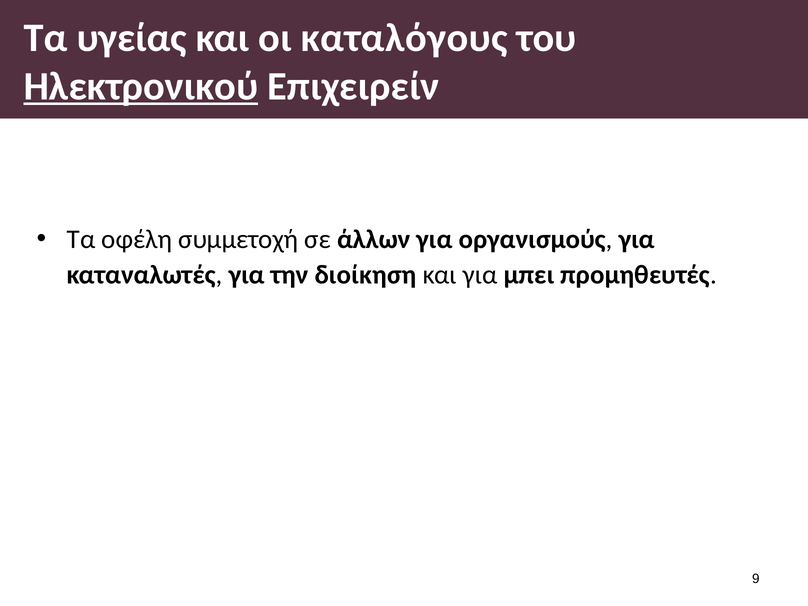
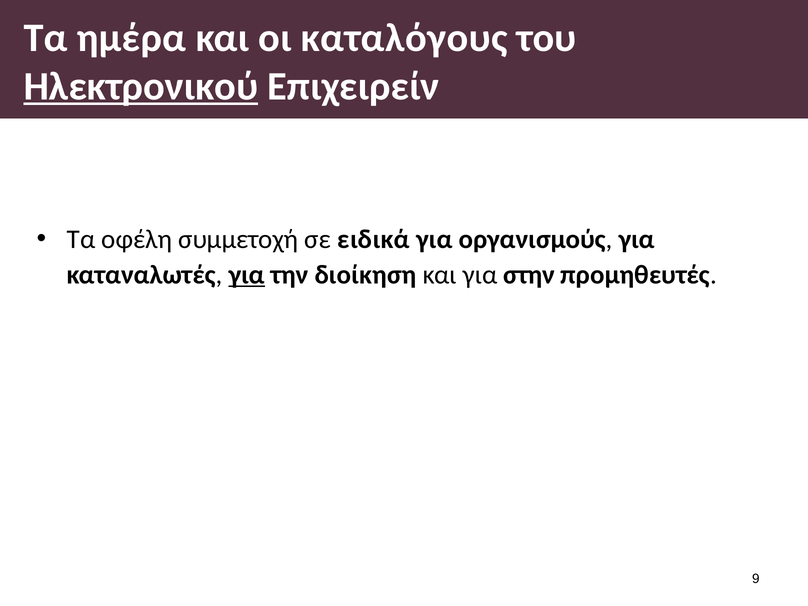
υγείας: υγείας -> ημέρα (131, 38)
άλλων: άλλων -> ειδικά (374, 239)
για underline: none -> present (247, 275)
μπει: μπει -> στην (529, 275)
